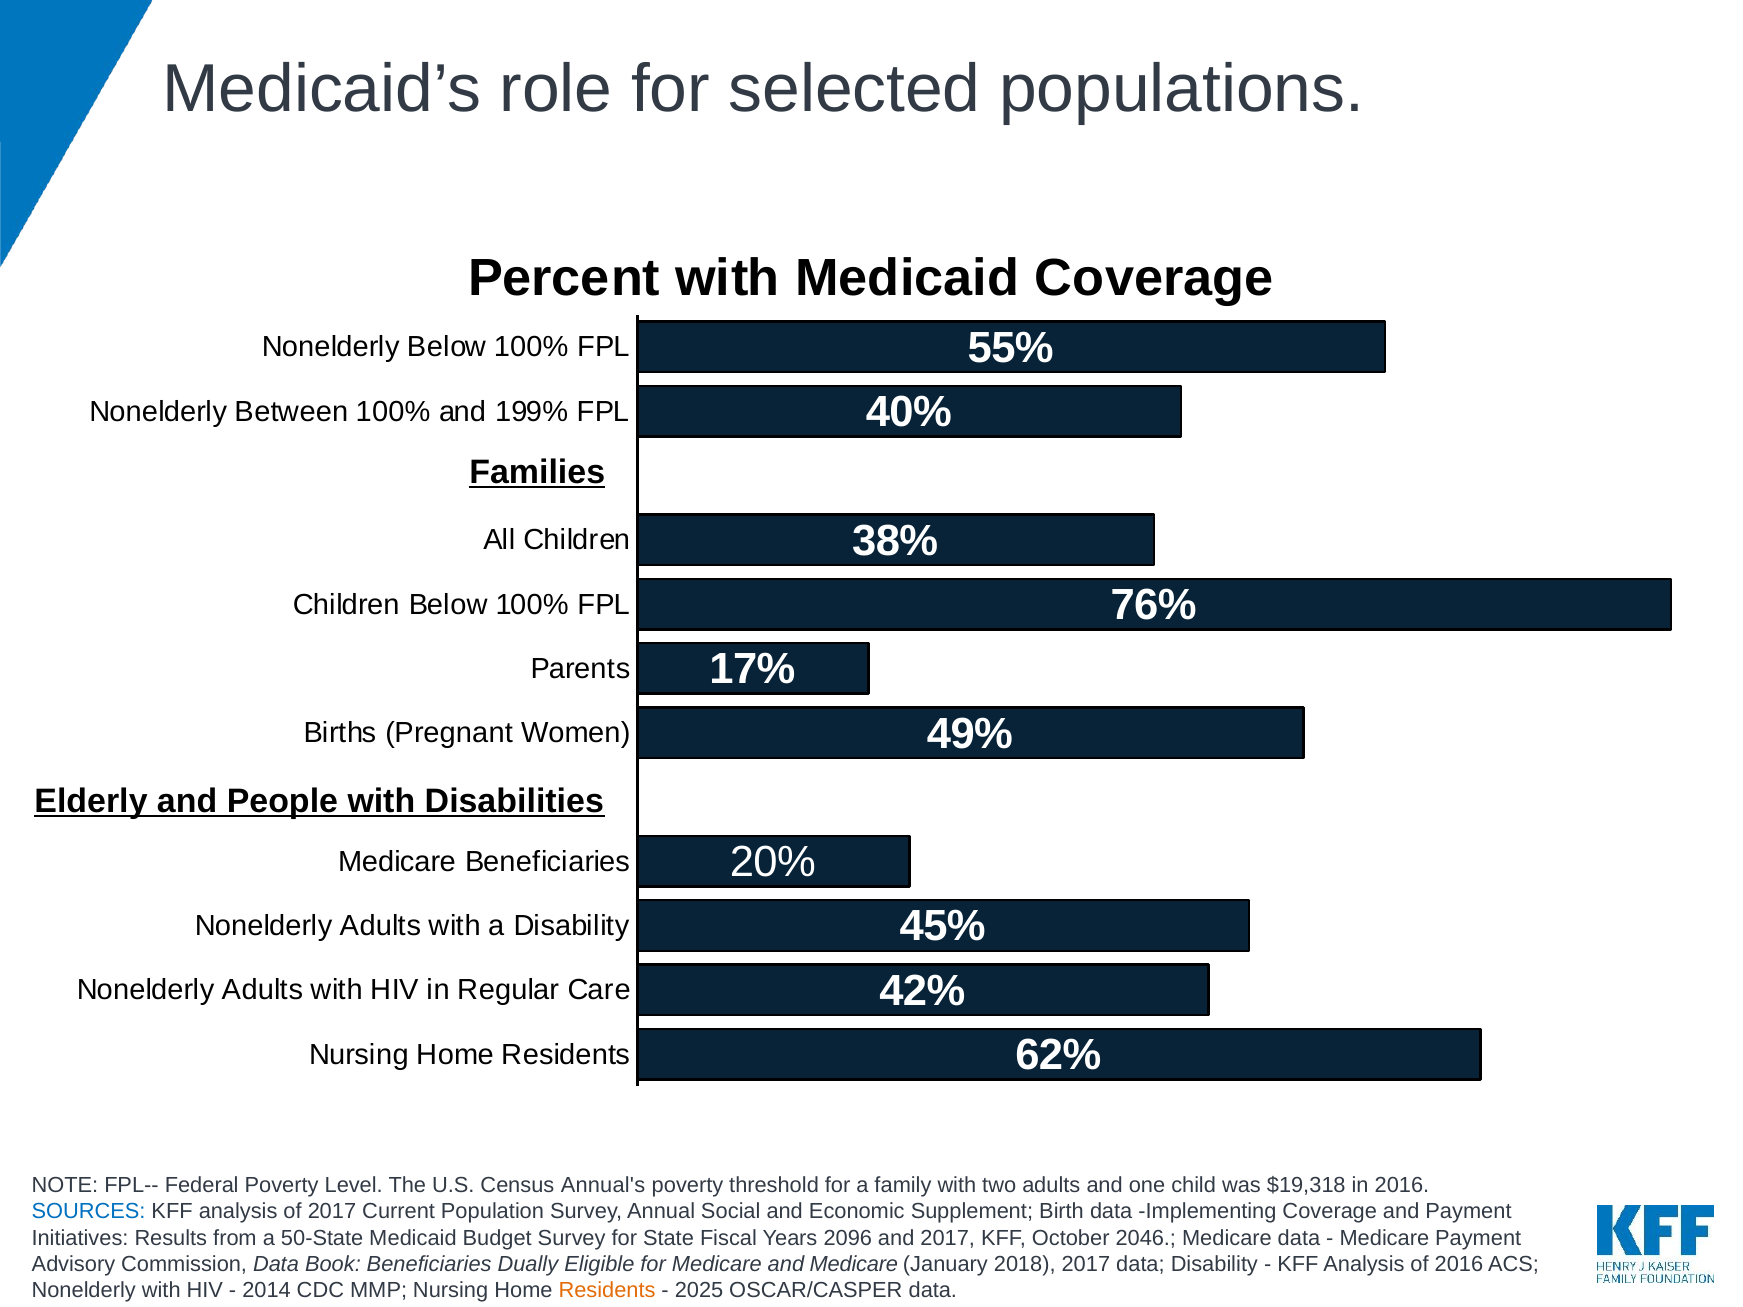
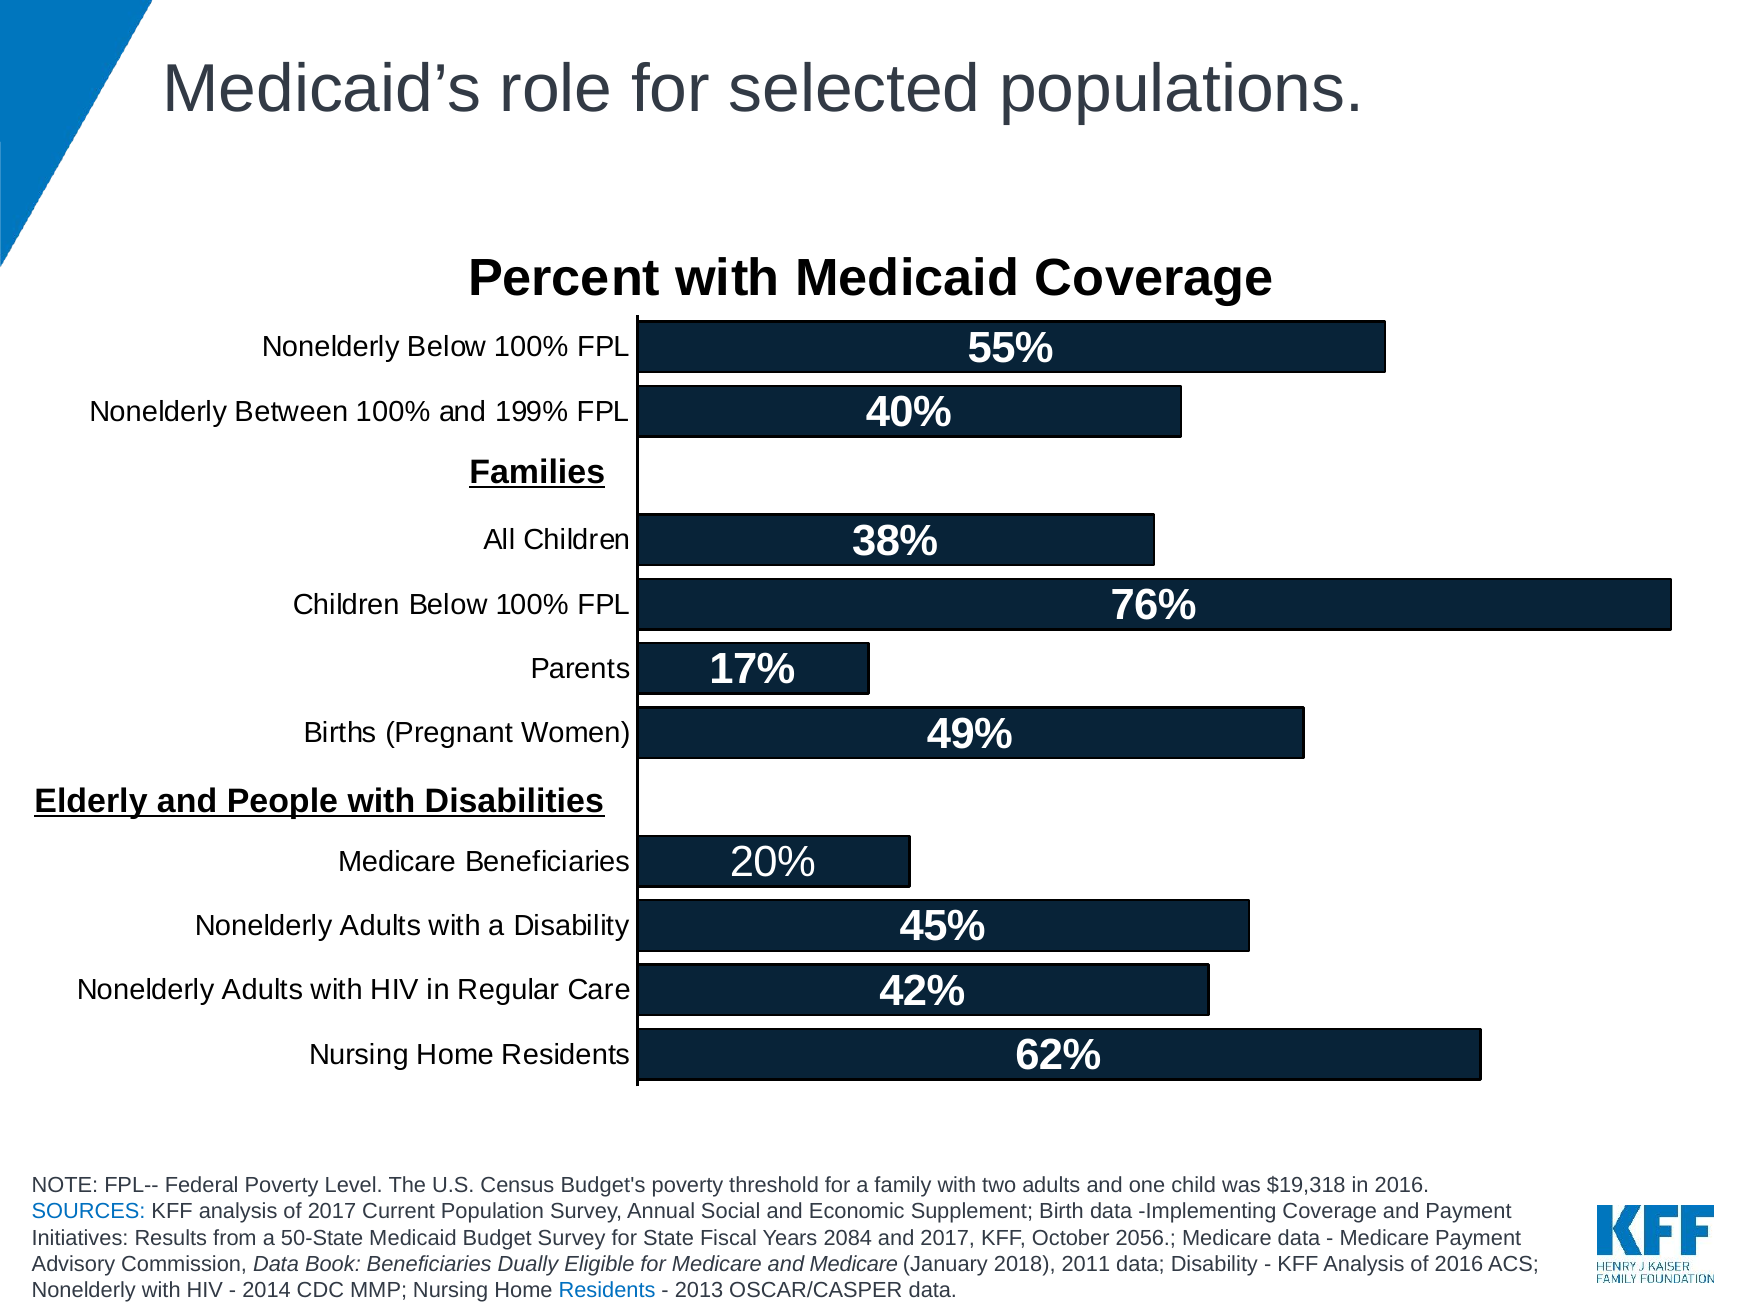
Annual's: Annual's -> Budget's (603, 1186)
2096: 2096 -> 2084 (848, 1238)
2046: 2046 -> 2056 (1146, 1238)
2018 2017: 2017 -> 2011 (1086, 1264)
Residents colour: orange -> blue (607, 1291)
2025: 2025 -> 2013 (699, 1291)
